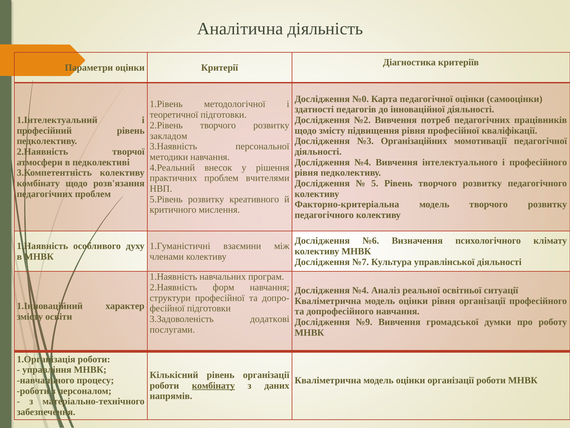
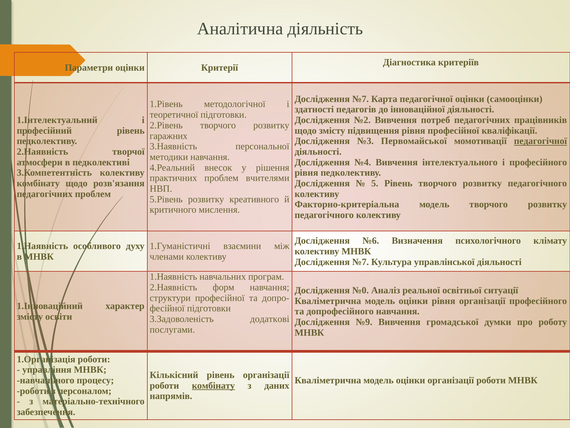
№0: №0 -> №7 (361, 99)
закладом: закладом -> гаражних (169, 136)
Організаційних: Організаційних -> Первомайської (414, 141)
педагогічної underline: none -> present (540, 141)
№4: №4 -> №0 (361, 290)
